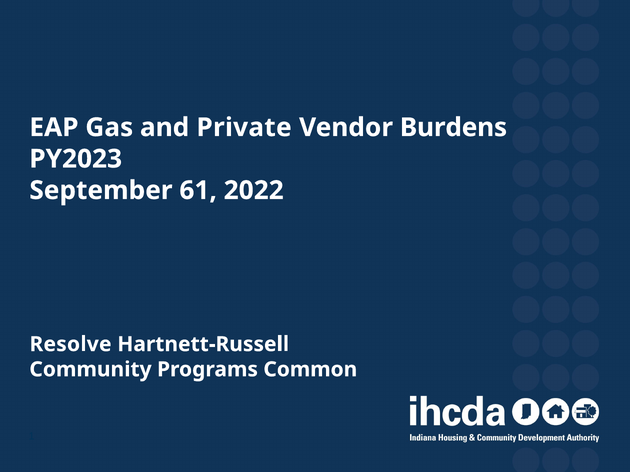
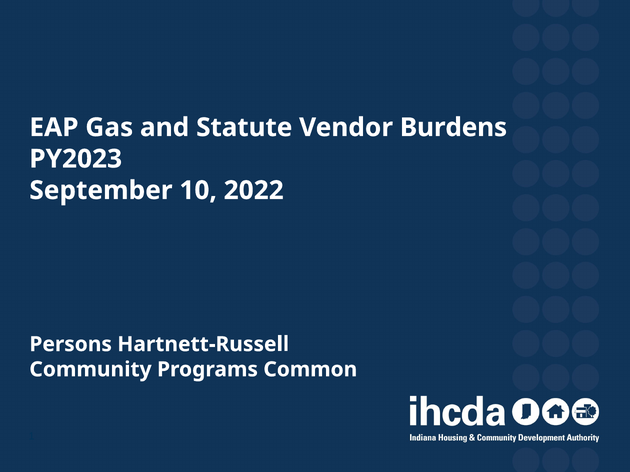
Private: Private -> Statute (244, 128)
61: 61 -> 10 (198, 191)
Resolve: Resolve -> Persons (71, 345)
